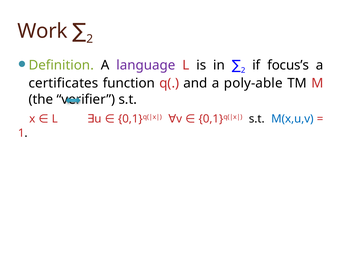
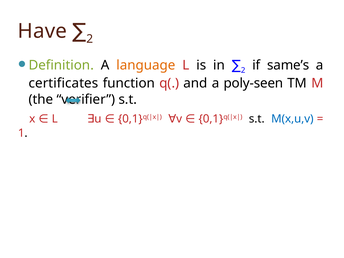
Work: Work -> Have (42, 31)
language colour: purple -> orange (146, 65)
focus’s: focus’s -> same’s (288, 65)
poly-able: poly-able -> poly-seen (253, 83)
